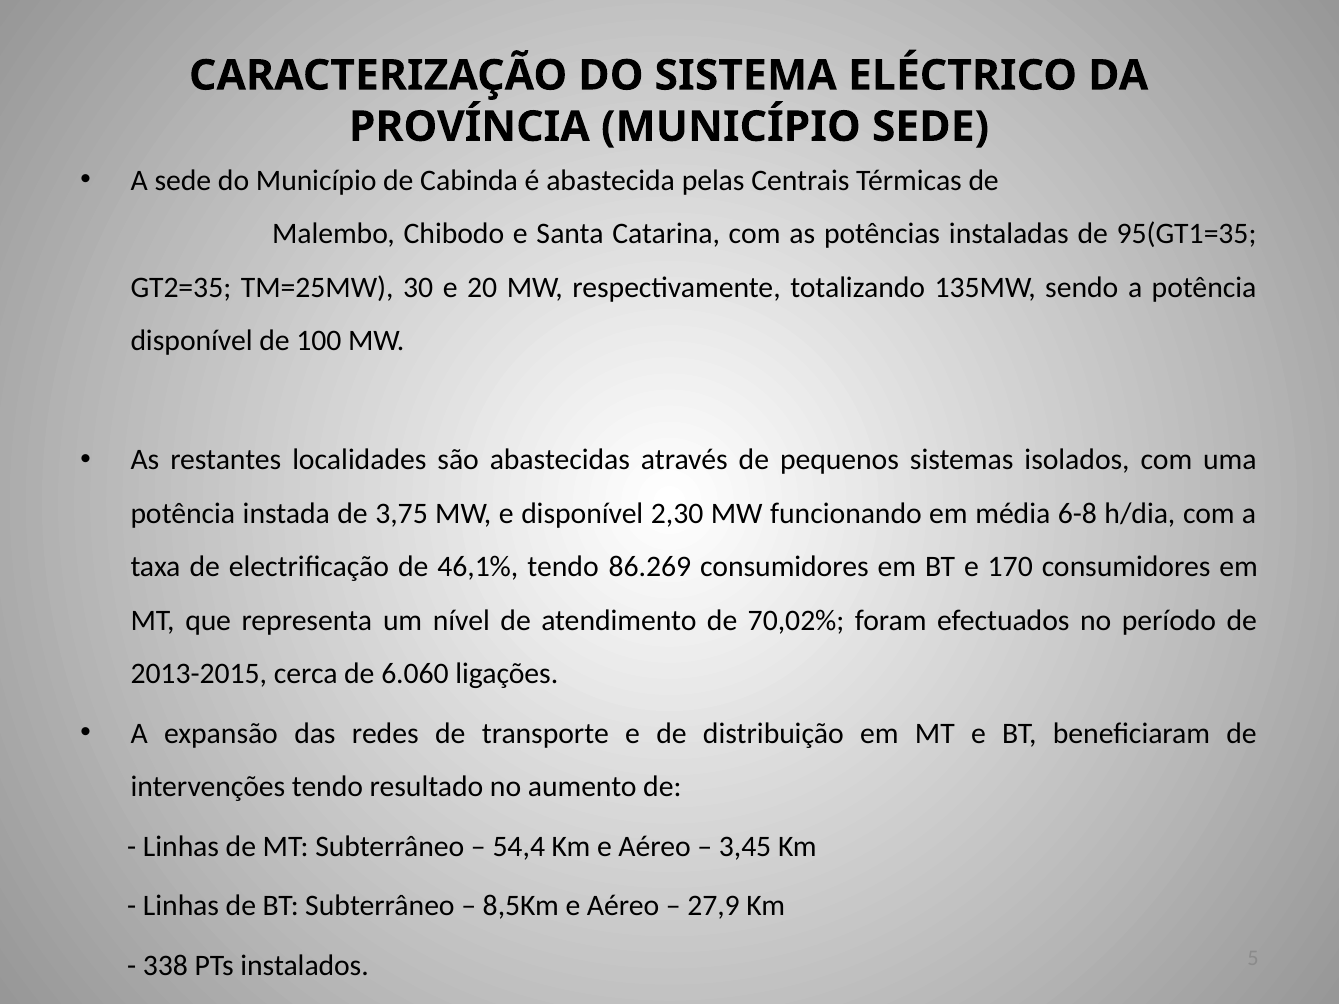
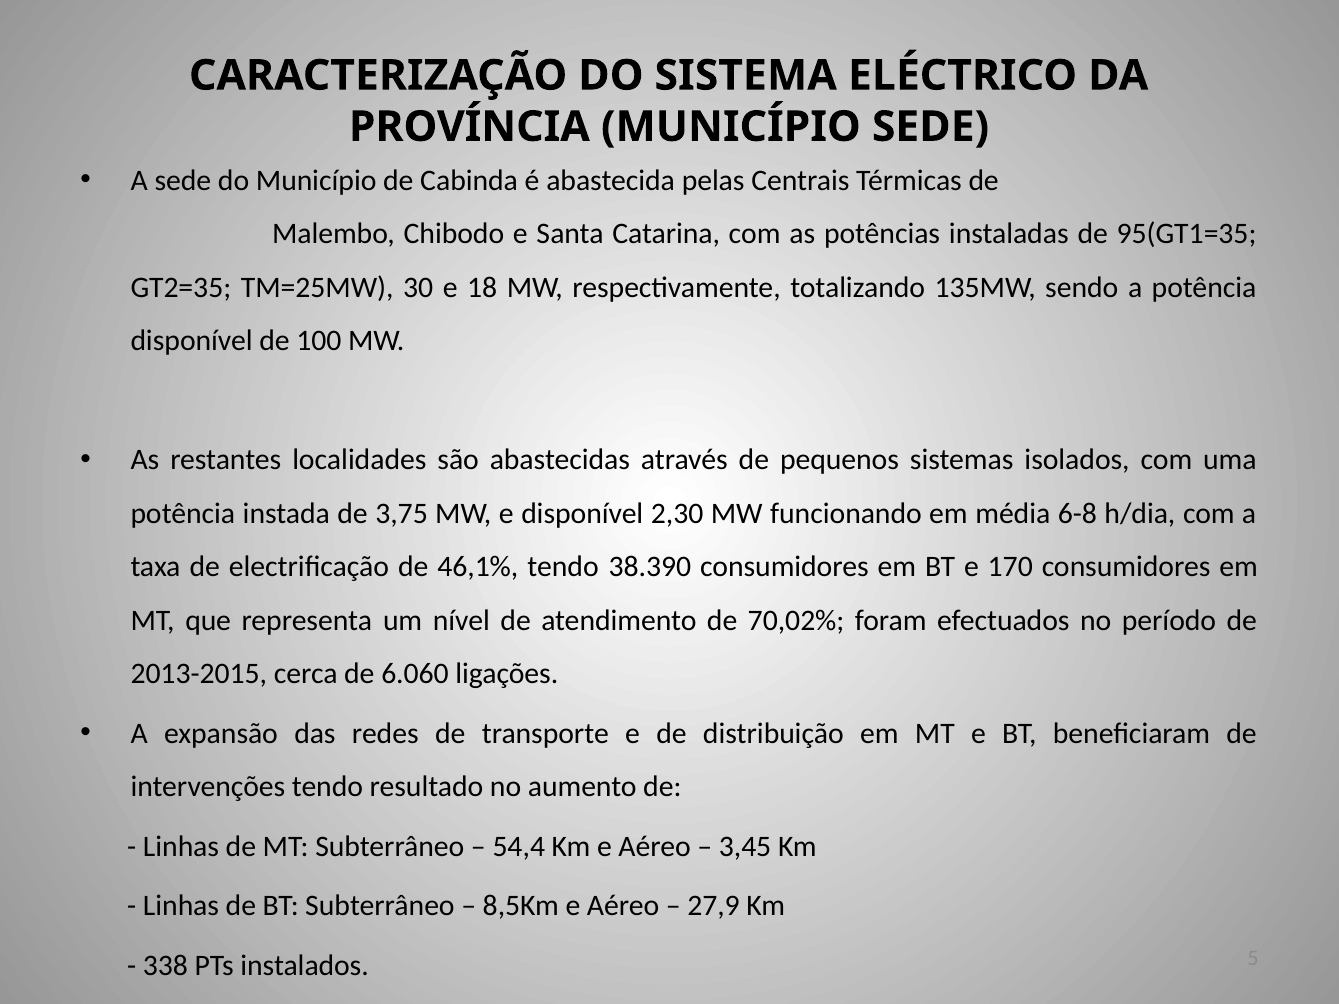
20: 20 -> 18 (482, 288)
86.269: 86.269 -> 38.390 (650, 567)
